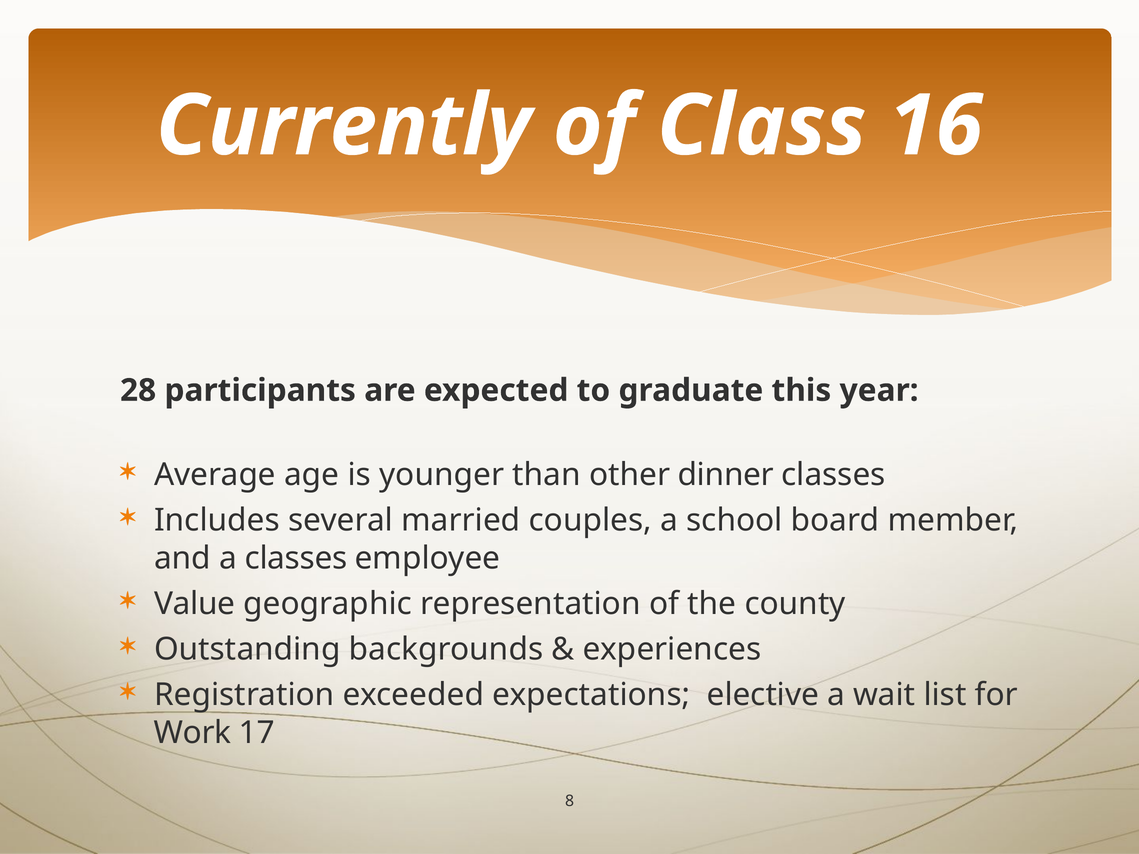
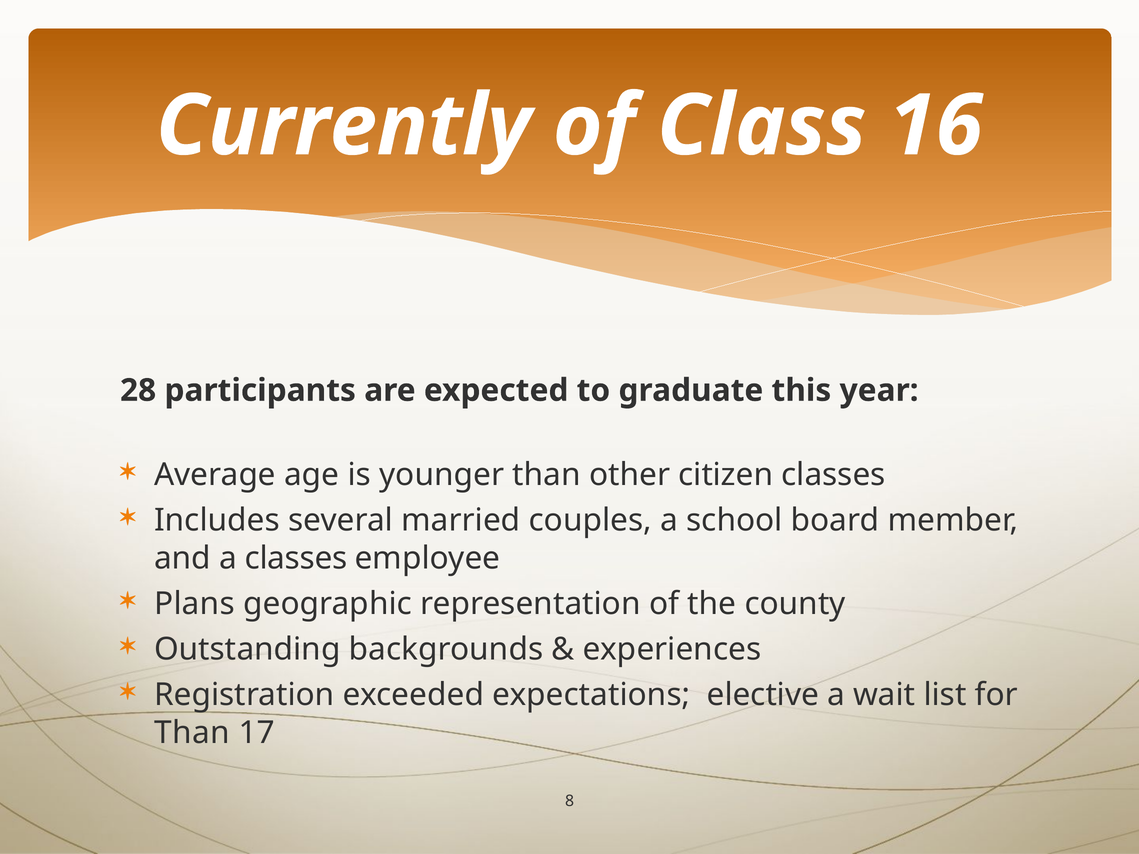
dinner: dinner -> citizen (726, 475)
Value: Value -> Plans (194, 604)
Work: Work -> Than (192, 733)
